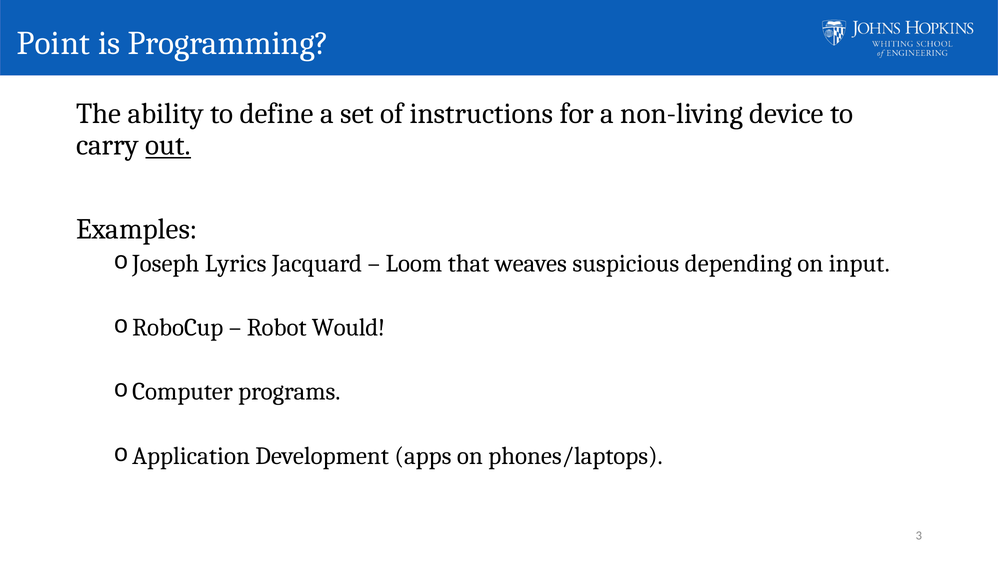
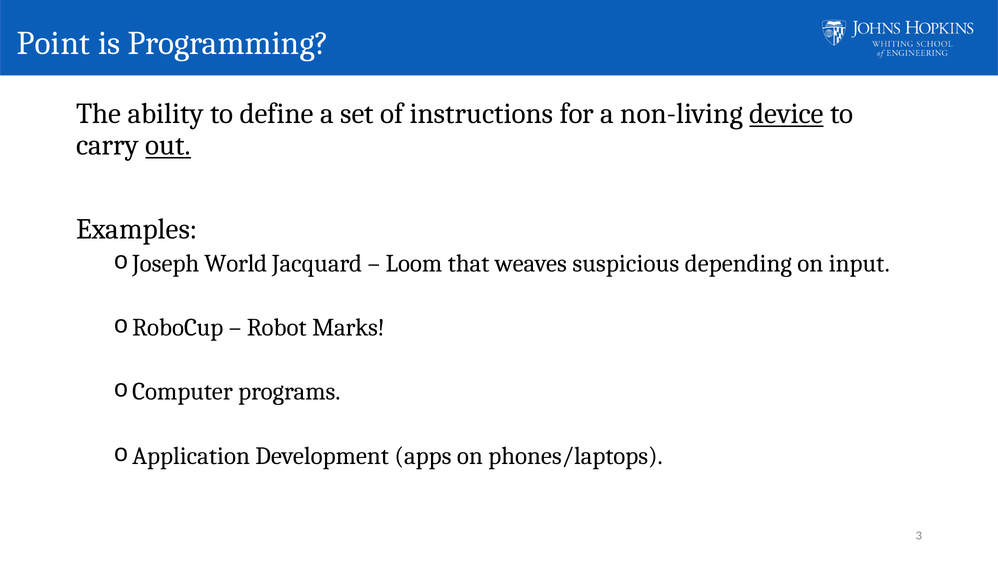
device underline: none -> present (787, 114)
Lyrics: Lyrics -> World (236, 263)
Would: Would -> Marks (348, 328)
